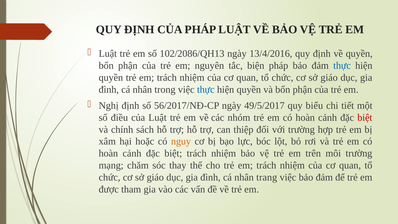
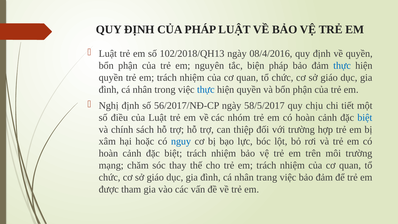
102/2086/QH13: 102/2086/QH13 -> 102/2018/QH13 (192, 54)
13/4/2016: 13/4/2016 -> 08/4/2016 (271, 54)
49/5/2017: 49/5/2017 -> 58/5/2017 (264, 106)
biểu: biểu -> chịu (314, 106)
biệt colour: red -> blue (365, 117)
nguy colour: orange -> blue (181, 141)
